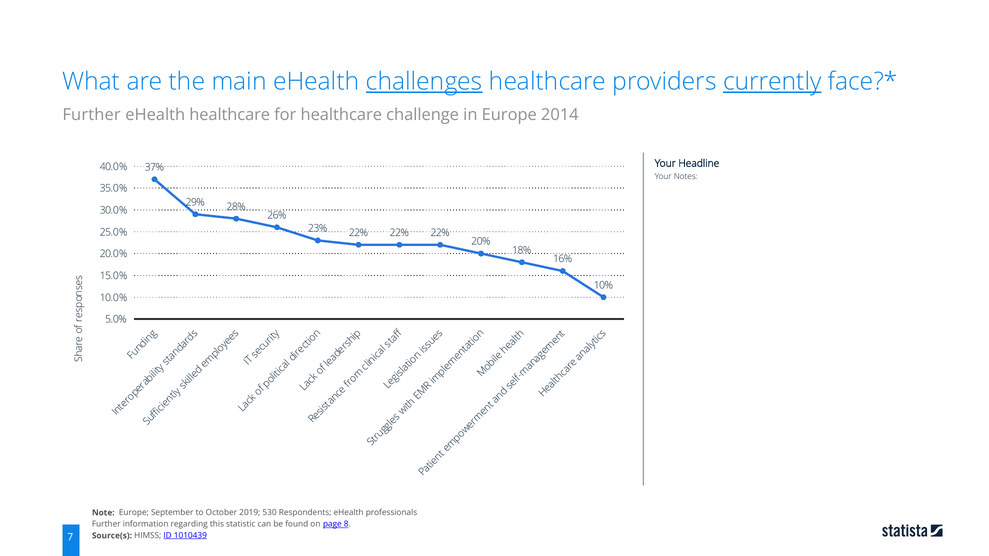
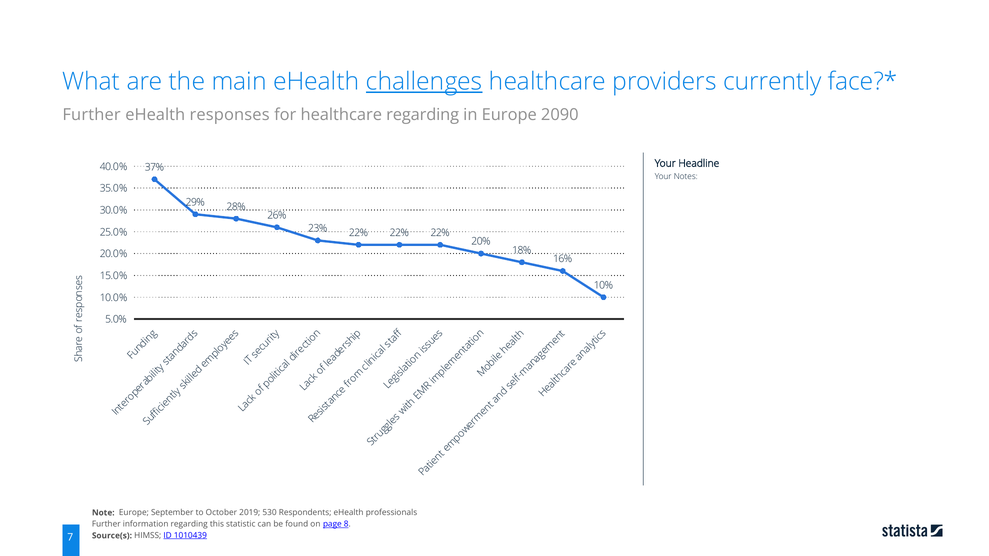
currently underline: present -> none (772, 82)
eHealth healthcare: healthcare -> responses (230, 115)
healthcare challenge: challenge -> regarding (423, 115)
2014: 2014 -> 2090 (560, 115)
